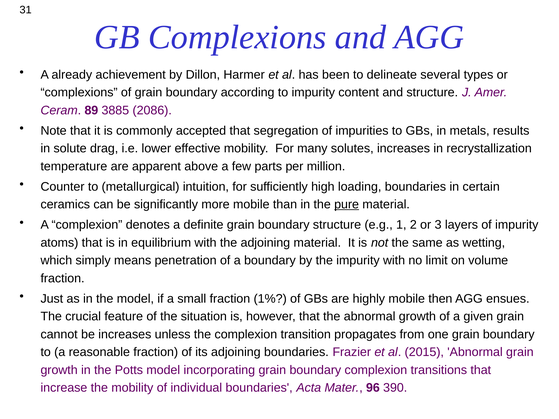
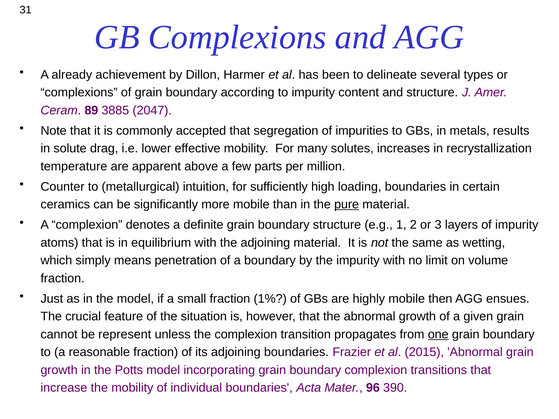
2086: 2086 -> 2047 (152, 110)
be increases: increases -> represent (125, 334)
one underline: none -> present (438, 334)
